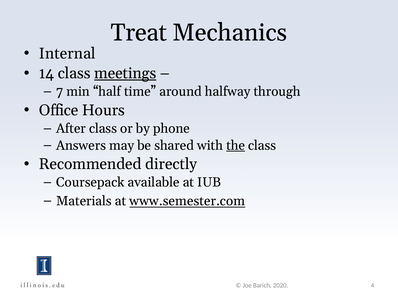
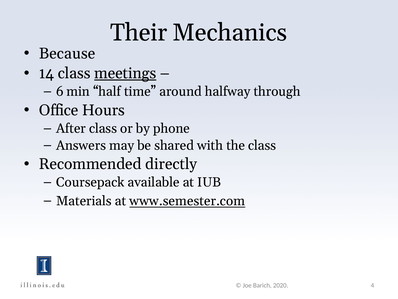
Treat: Treat -> Their (139, 33)
Internal: Internal -> Because (67, 53)
7: 7 -> 6 (60, 91)
the underline: present -> none (236, 145)
